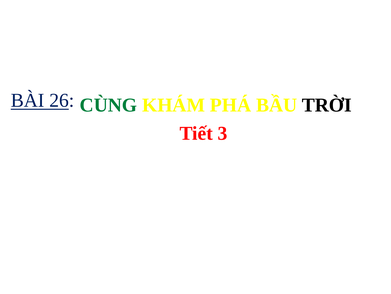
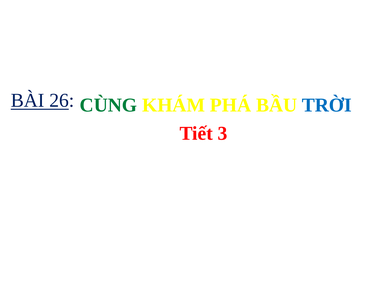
TRỜI colour: black -> blue (327, 105)
